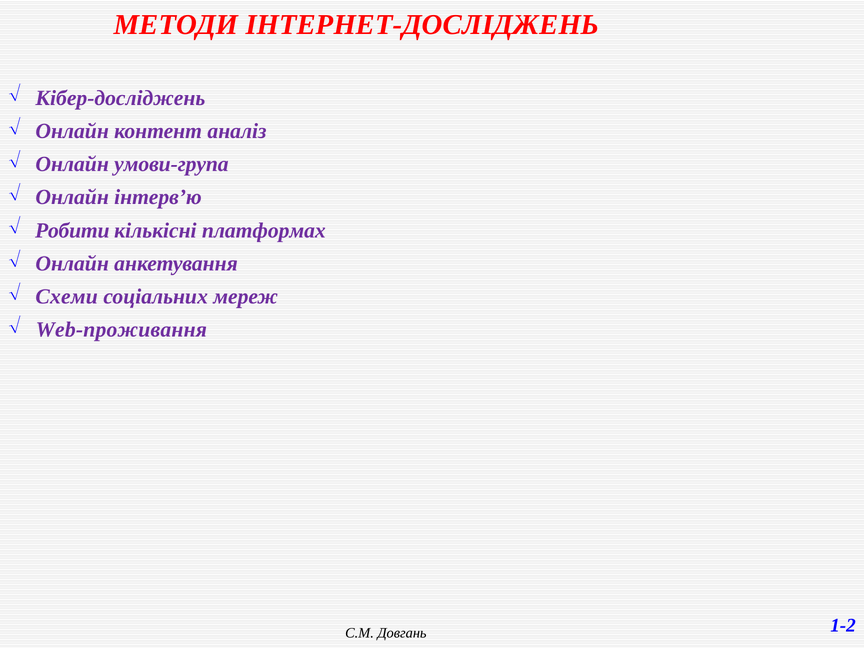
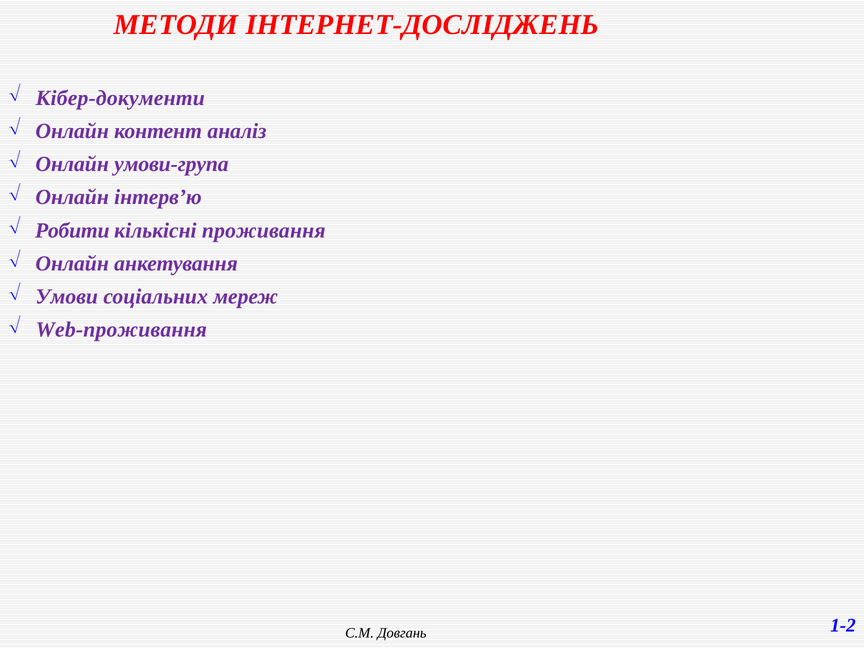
Кібер-досліджень: Кібер-досліджень -> Кібер-документи (120, 98)
платформах: платформах -> проживання (264, 230)
Схеми: Схеми -> Умови (67, 297)
